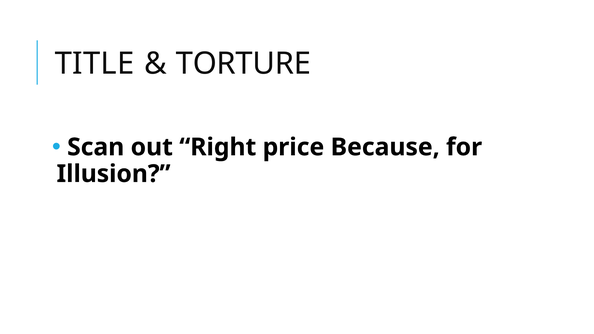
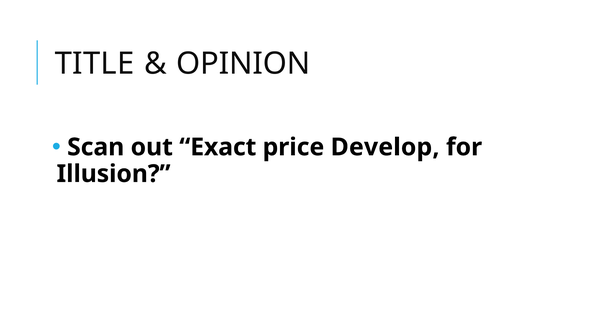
TORTURE: TORTURE -> OPINION (243, 64)
Right: Right -> Exact (218, 147)
Because: Because -> Develop (385, 147)
